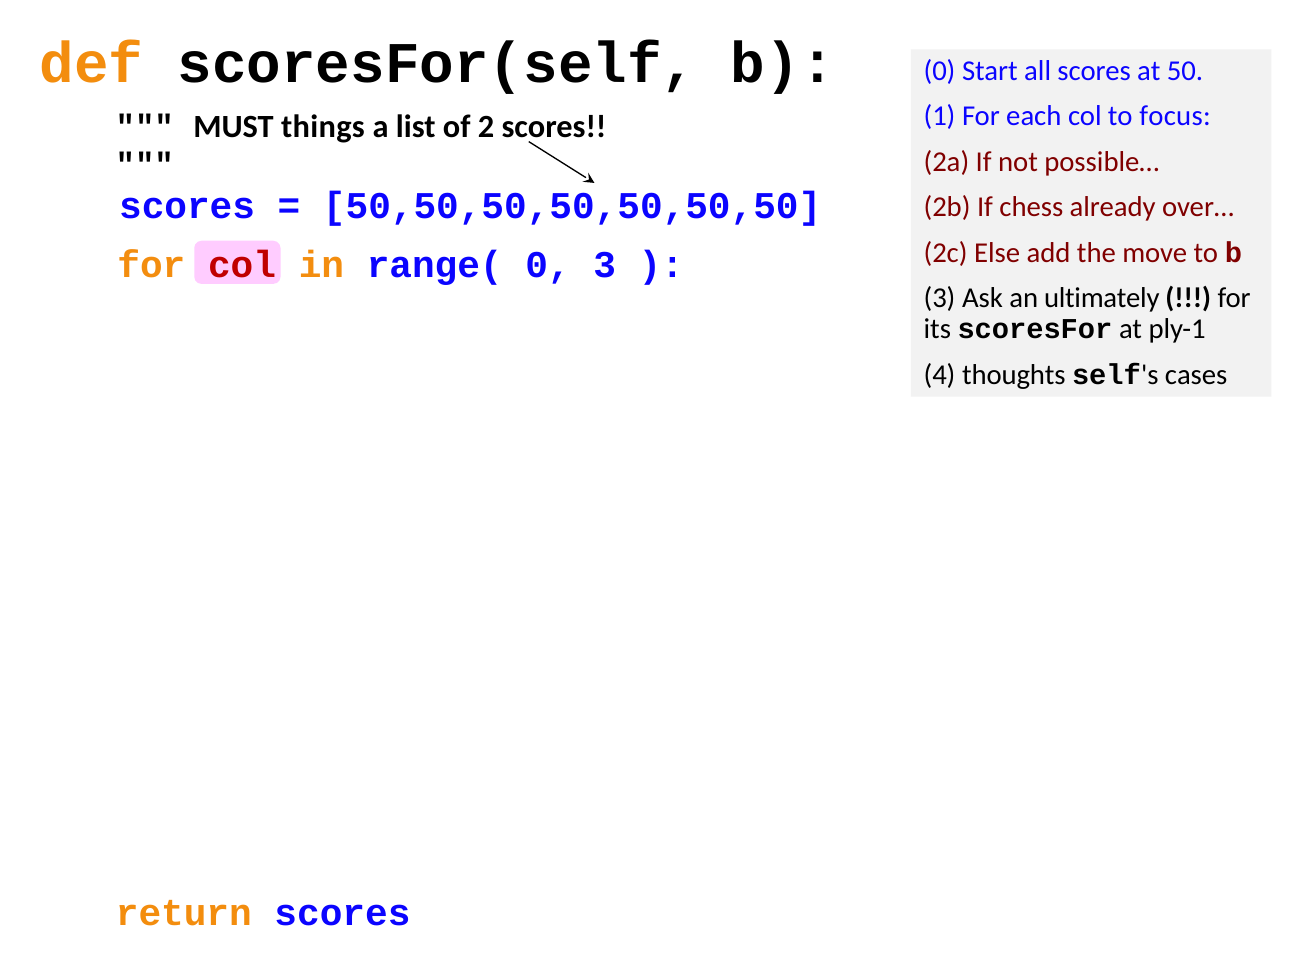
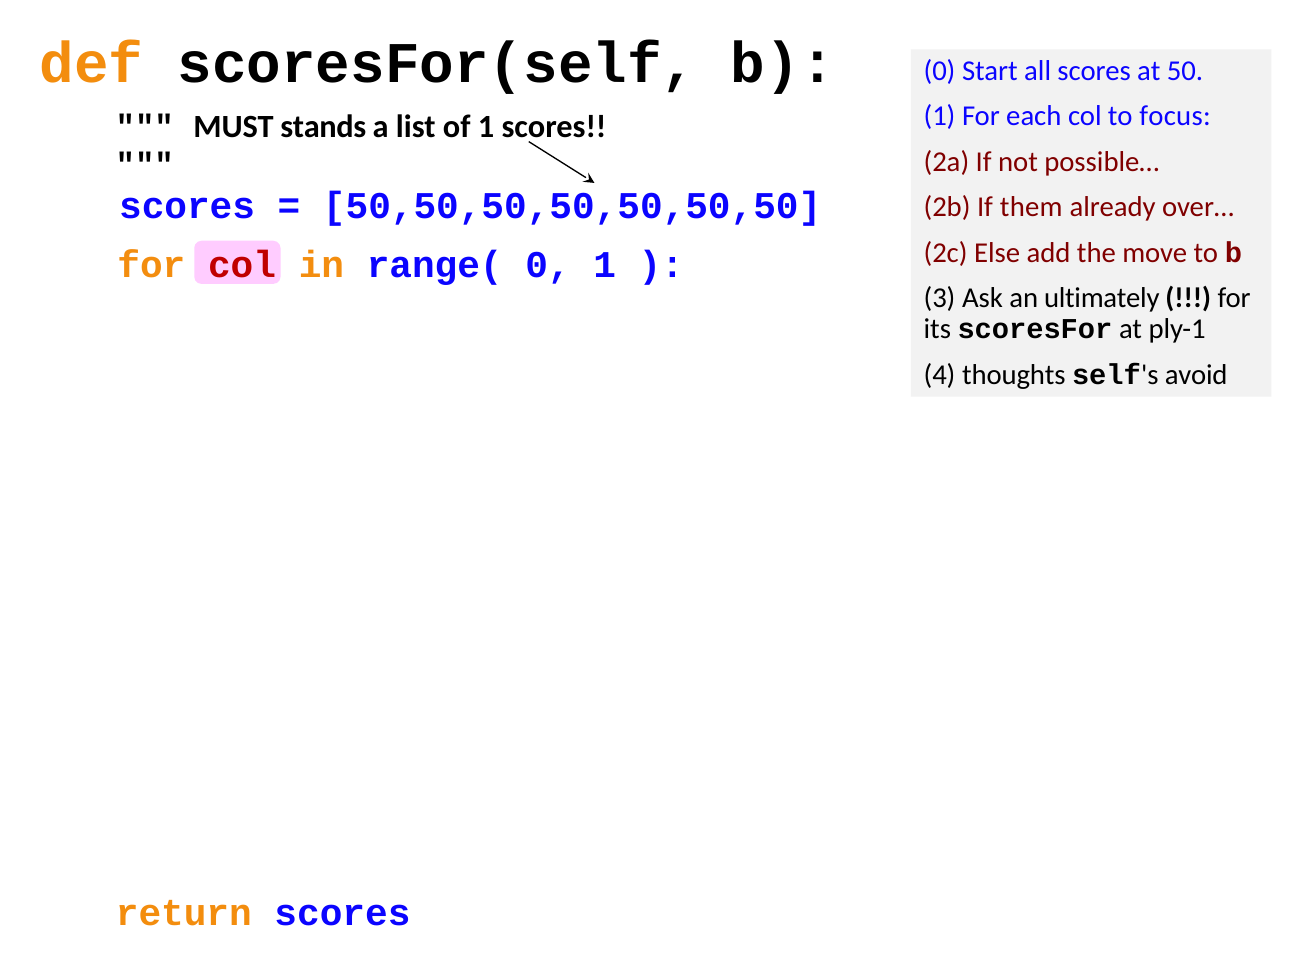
things: things -> stands (323, 126)
of 2: 2 -> 1 (486, 126)
chess: chess -> them (1031, 207)
0 3: 3 -> 1 (605, 265)
cases: cases -> avoid (1196, 375)
